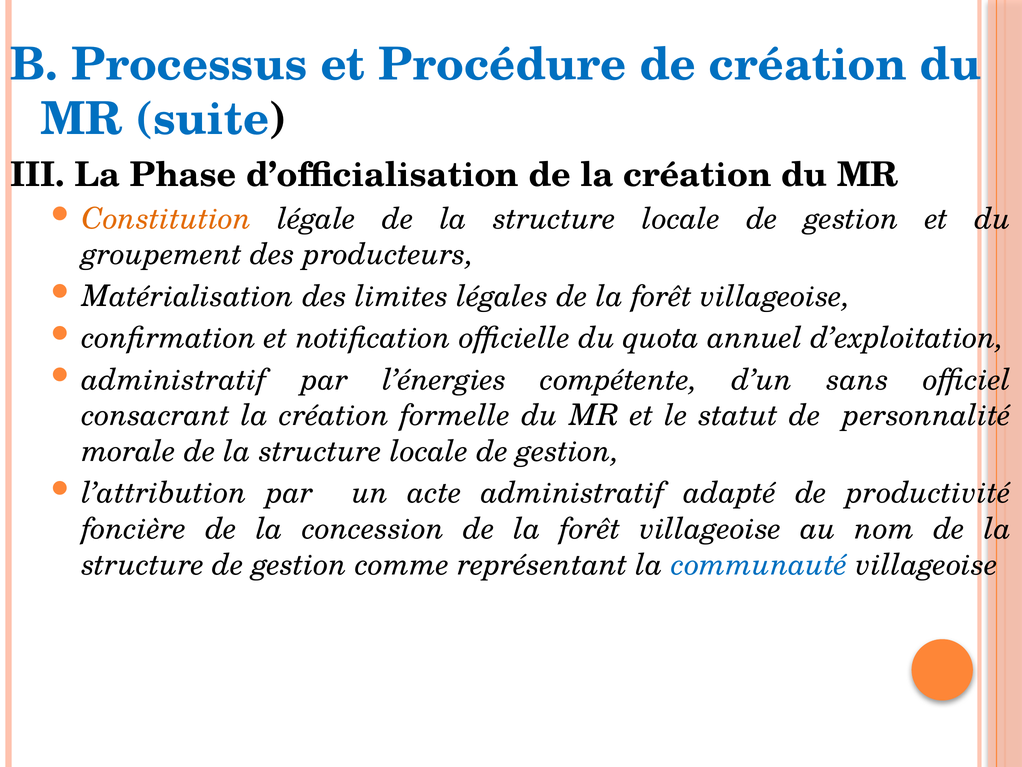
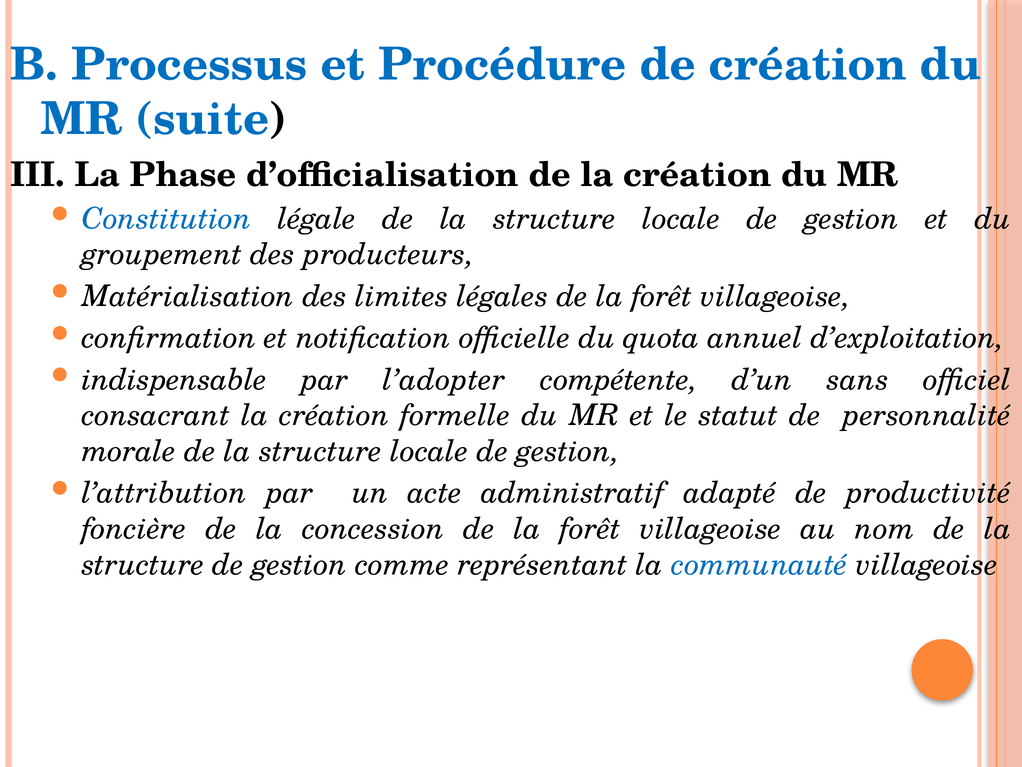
Constitution colour: orange -> blue (167, 219)
administratif: administratif -> indispensable (174, 380)
l’énergies: l’énergies -> l’adopter (444, 380)
